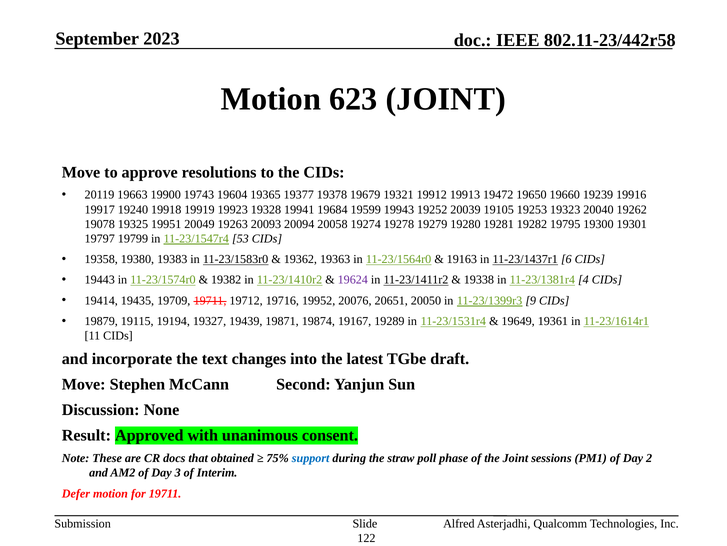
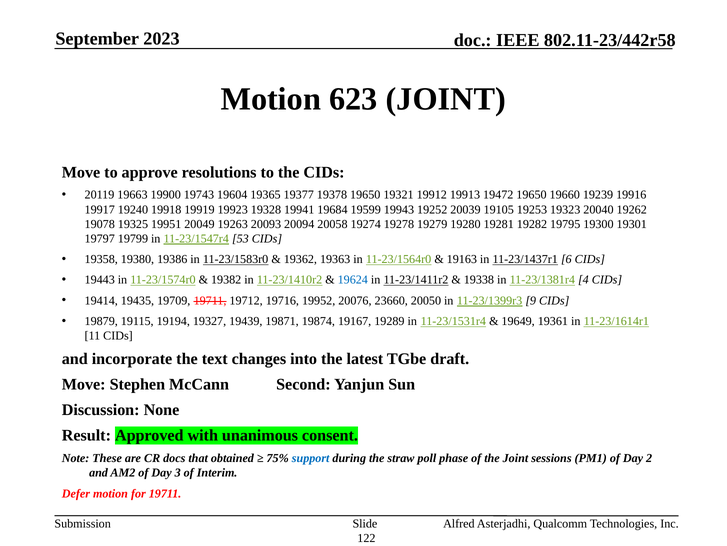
19378 19679: 19679 -> 19650 (365, 195)
19383: 19383 -> 19386 (172, 259)
19624 colour: purple -> blue (353, 280)
20651: 20651 -> 23660 (391, 300)
